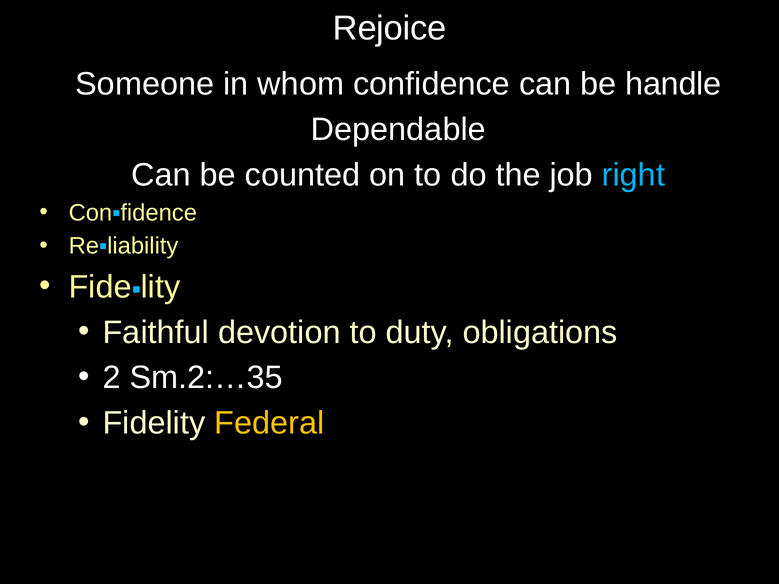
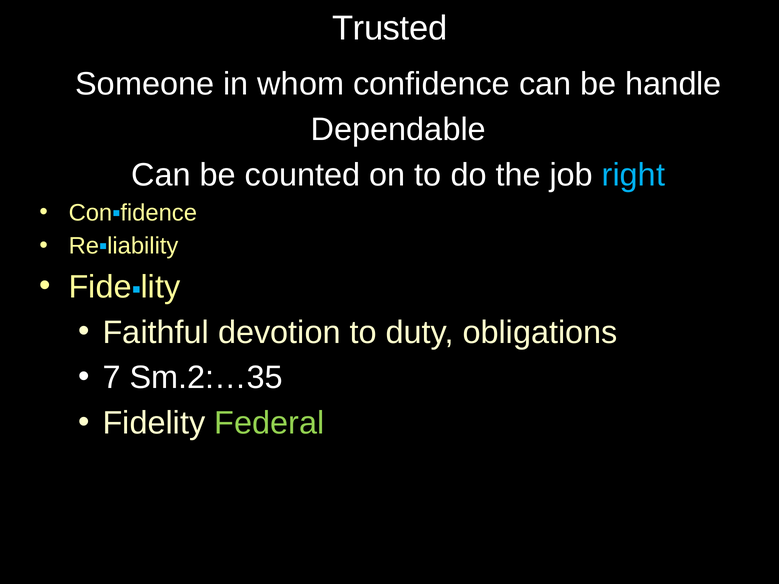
Rejoice: Rejoice -> Trusted (390, 28)
2: 2 -> 7 (112, 378)
Federal colour: yellow -> light green (269, 423)
